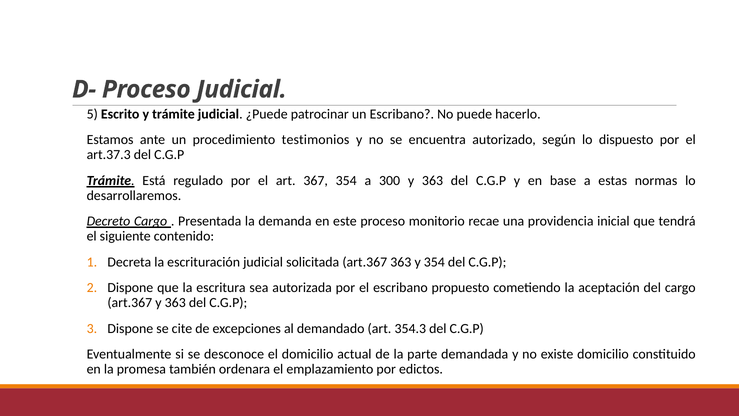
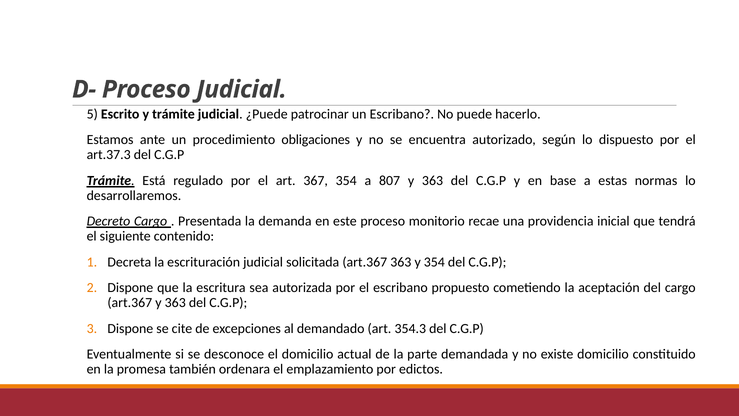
testimonios: testimonios -> obligaciones (316, 140)
300: 300 -> 807 (390, 180)
